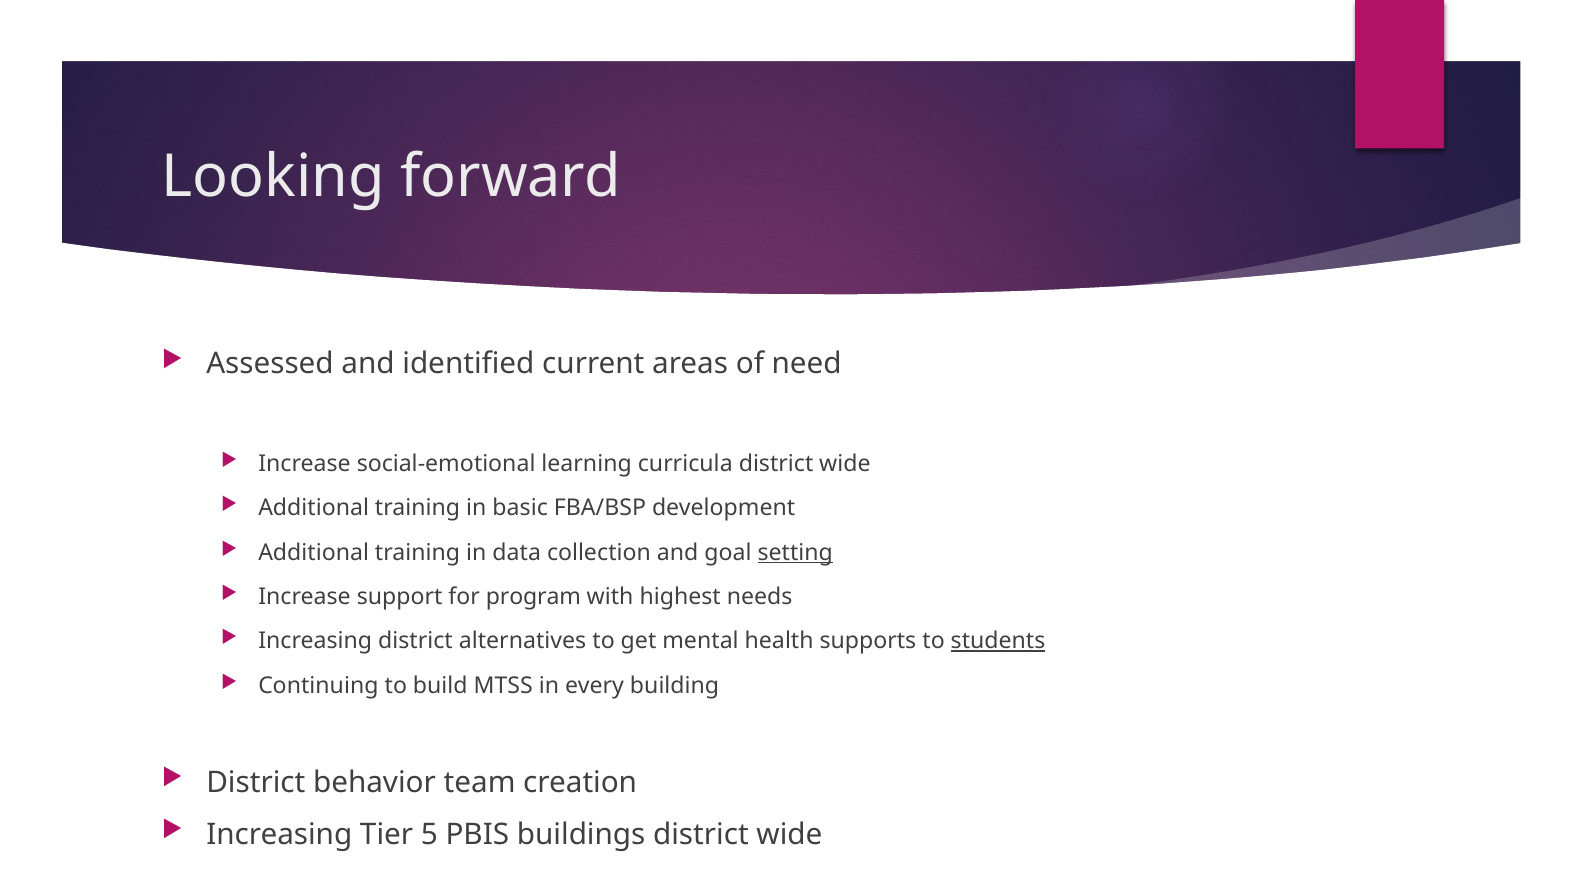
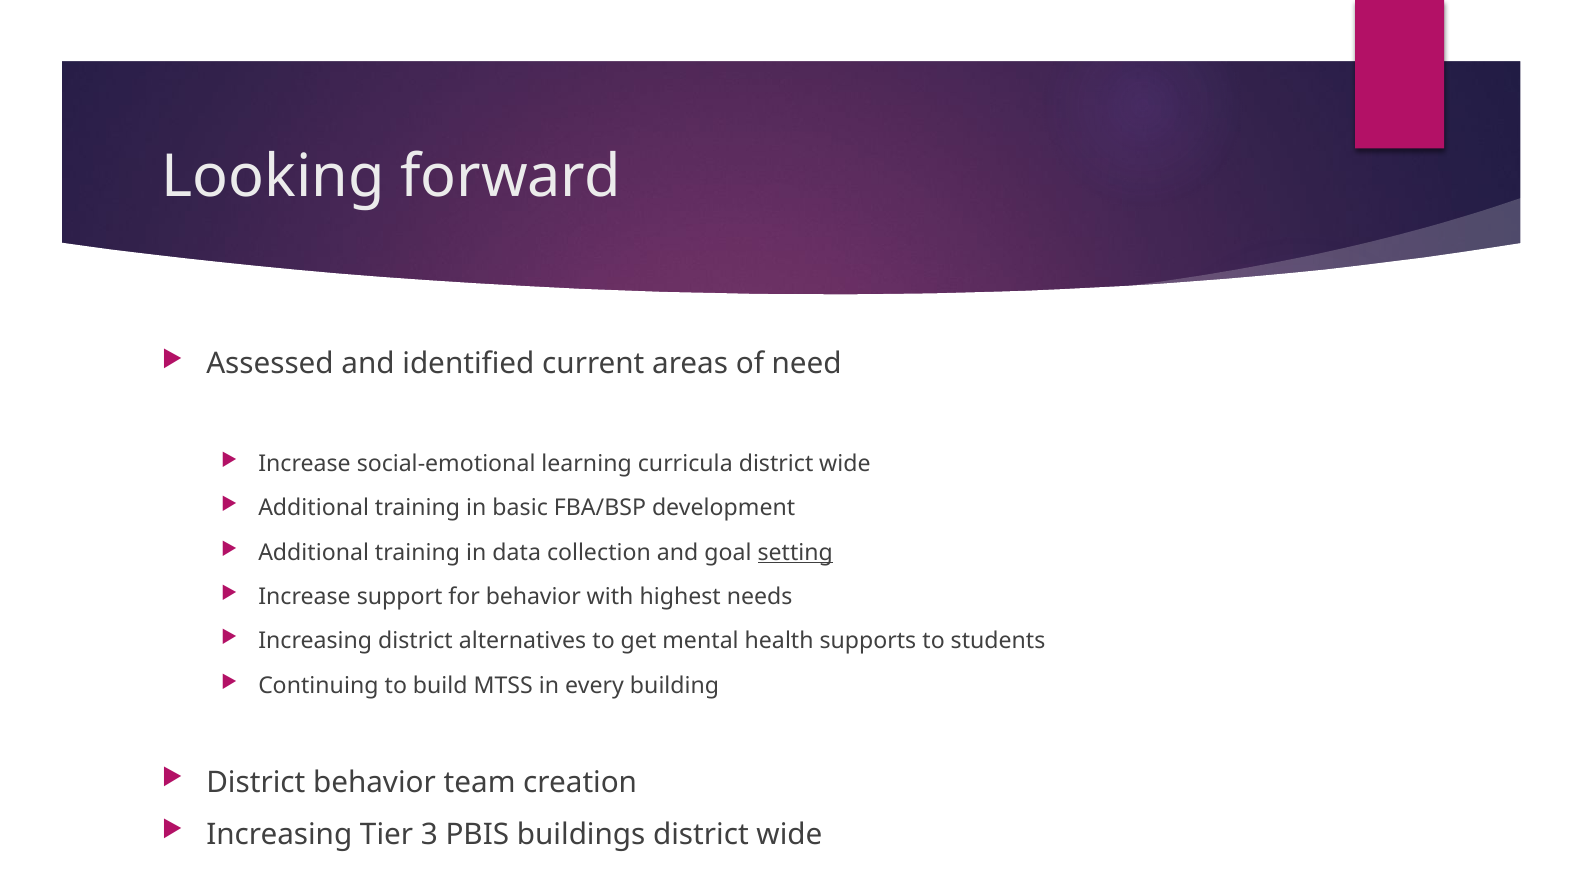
for program: program -> behavior (533, 597)
students underline: present -> none (998, 641)
5: 5 -> 3 (429, 834)
